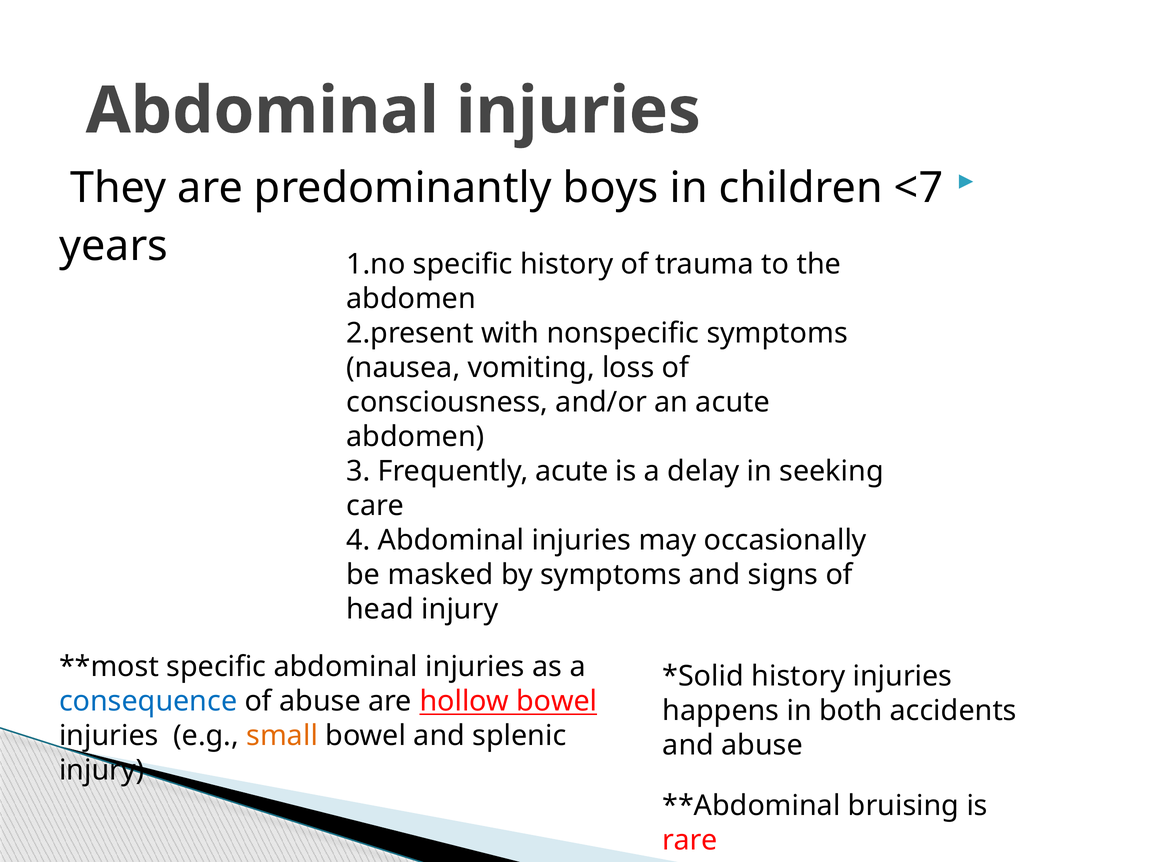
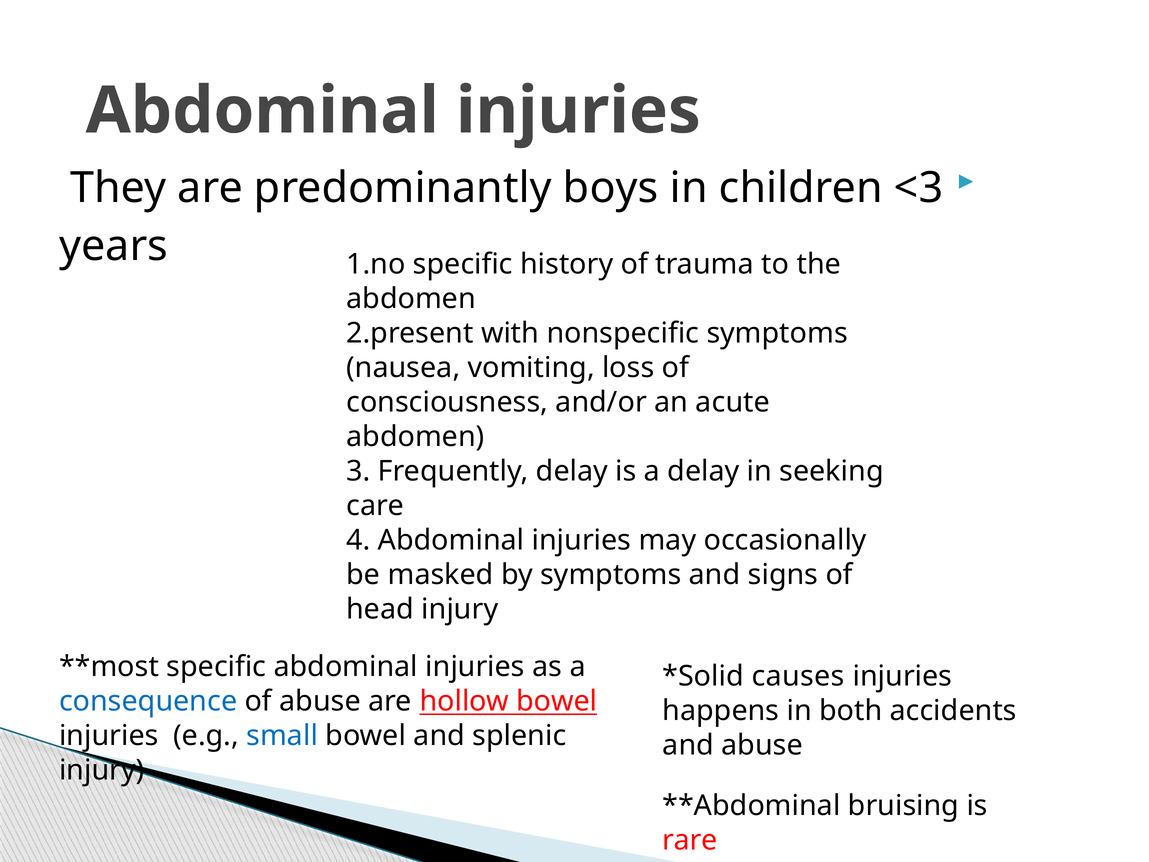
<7: <7 -> <3 (919, 188)
Frequently acute: acute -> delay (572, 471)
history: history -> causes (798, 676)
small colour: orange -> blue (282, 735)
